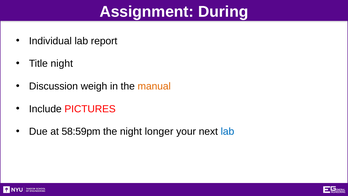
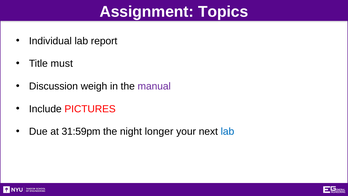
During: During -> Topics (223, 12)
Title night: night -> must (62, 64)
manual colour: orange -> purple (154, 86)
58:59pm: 58:59pm -> 31:59pm (81, 131)
